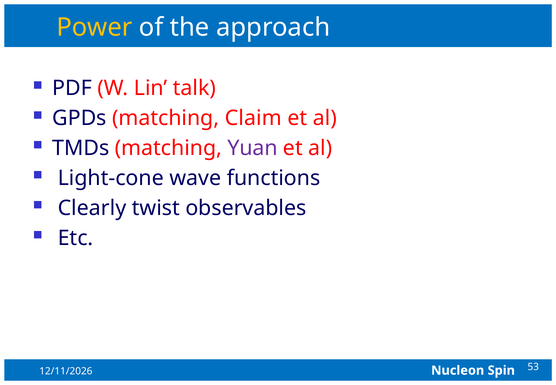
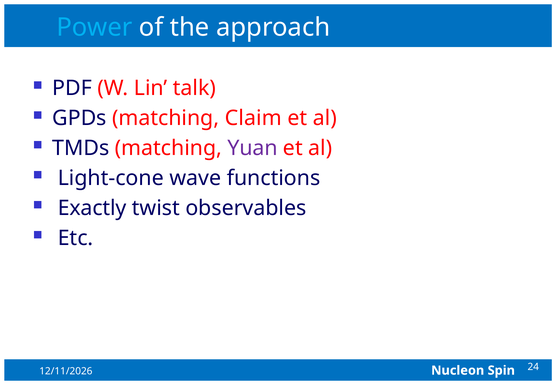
Power colour: yellow -> light blue (94, 27)
Clearly: Clearly -> Exactly (92, 208)
53: 53 -> 24 (533, 367)
